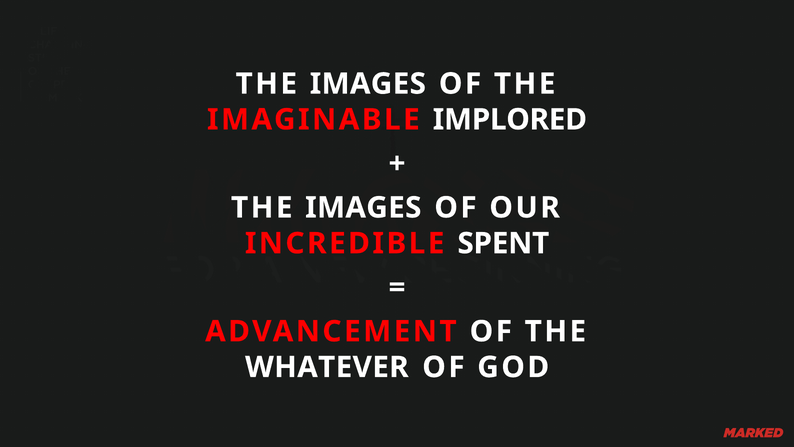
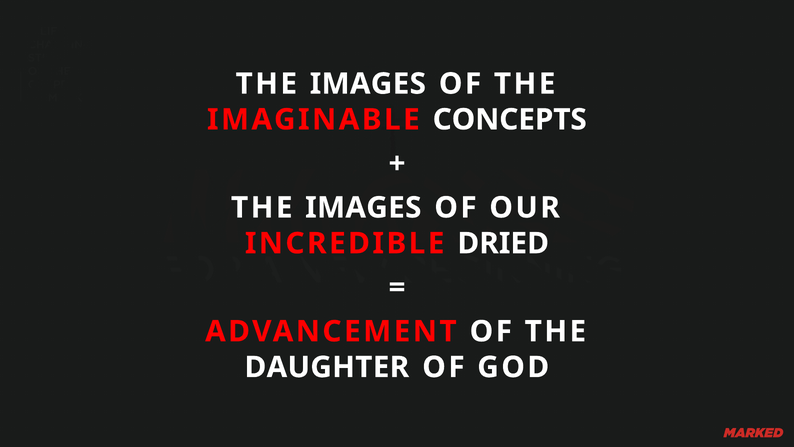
IMPLORED: IMPLORED -> CONCEPTS (510, 119)
SPENT: SPENT -> DRIED (503, 243)
WHATEVER: WHATEVER -> DAUGHTER (327, 367)
